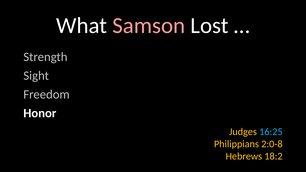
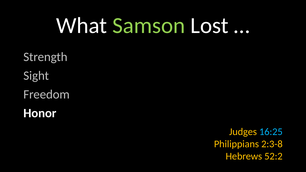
Samson colour: pink -> light green (149, 26)
2:0-8: 2:0-8 -> 2:3-8 (272, 144)
18:2: 18:2 -> 52:2 (273, 156)
